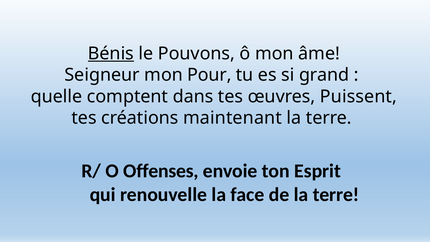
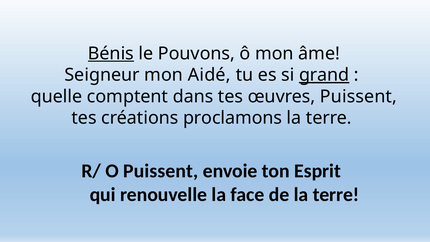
Pour: Pour -> Aidé (209, 75)
grand underline: none -> present (324, 75)
maintenant: maintenant -> proclamons (233, 118)
O Offenses: Offenses -> Puissent (161, 171)
